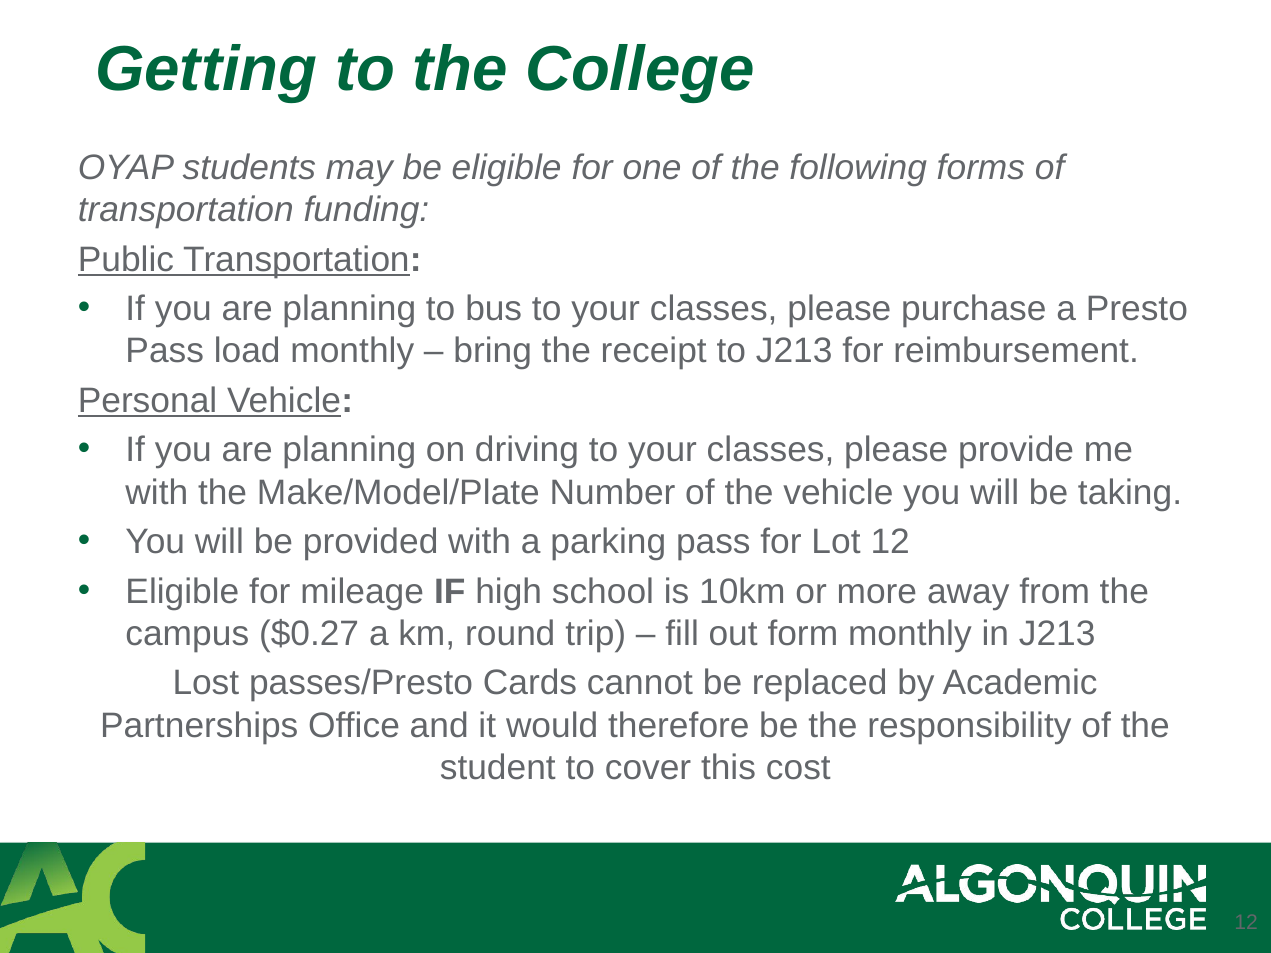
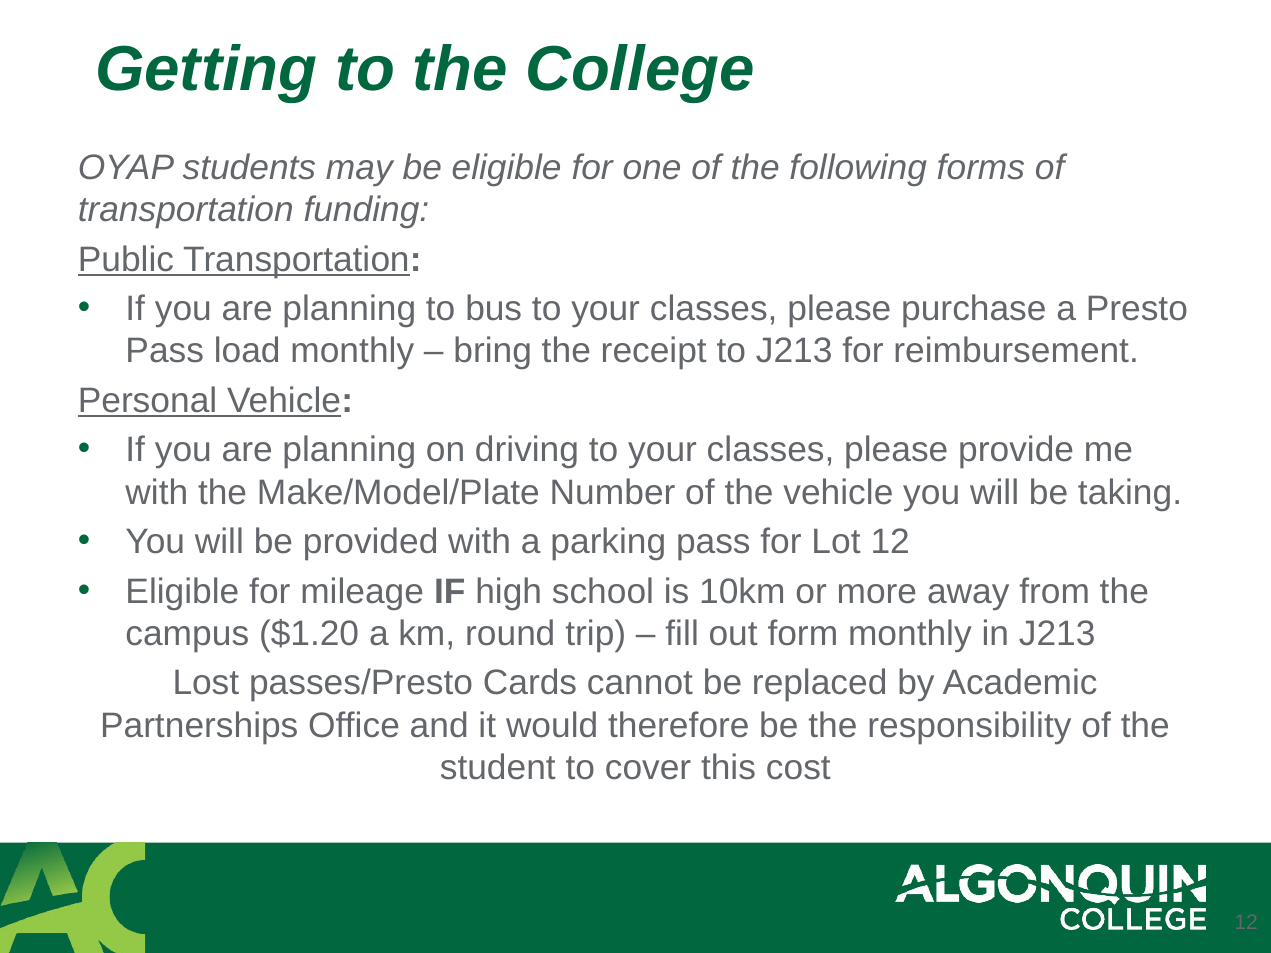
$0.27: $0.27 -> $1.20 (309, 634)
